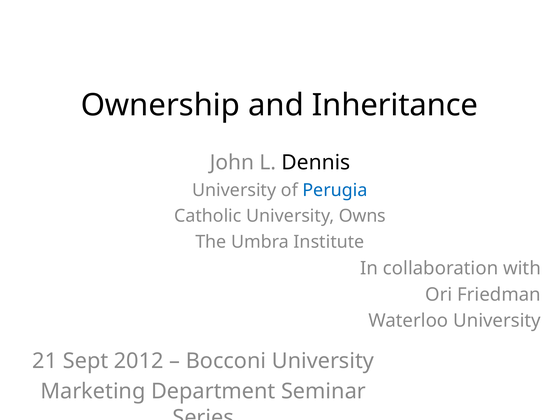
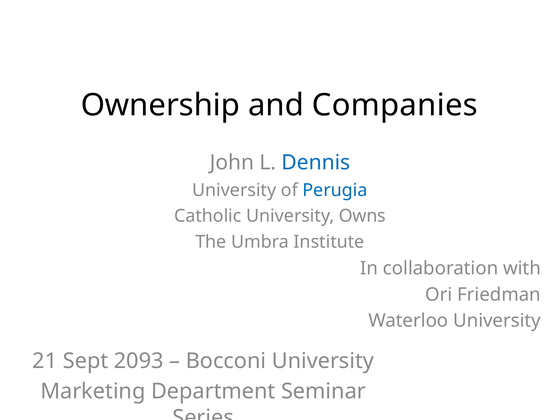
Inheritance: Inheritance -> Companies (395, 105)
Dennis colour: black -> blue (316, 163)
2012: 2012 -> 2093 (139, 361)
